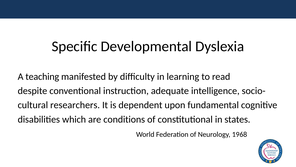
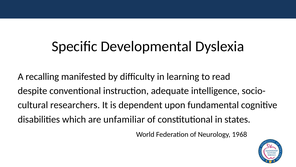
teaching: teaching -> recalling (42, 76)
conditions: conditions -> unfamiliar (124, 119)
